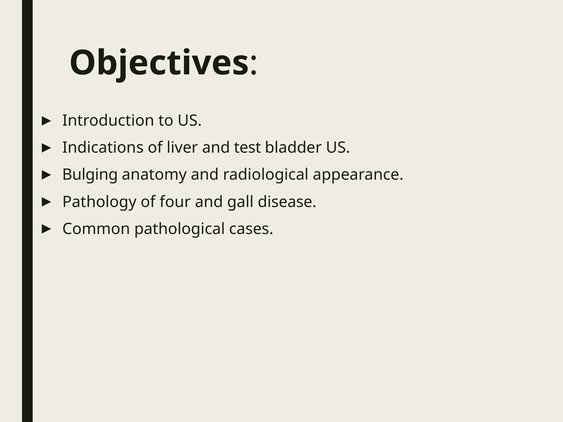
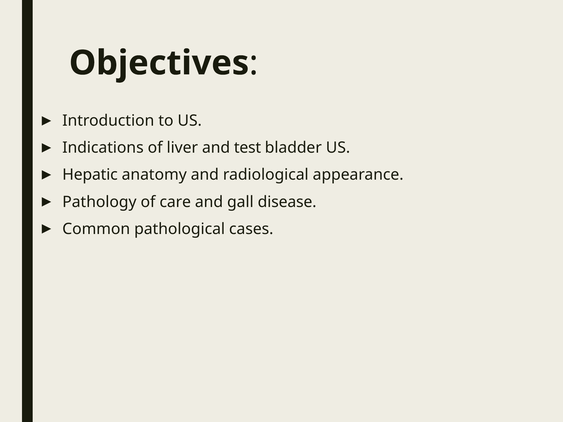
Bulging: Bulging -> Hepatic (90, 175)
four: four -> care (175, 202)
